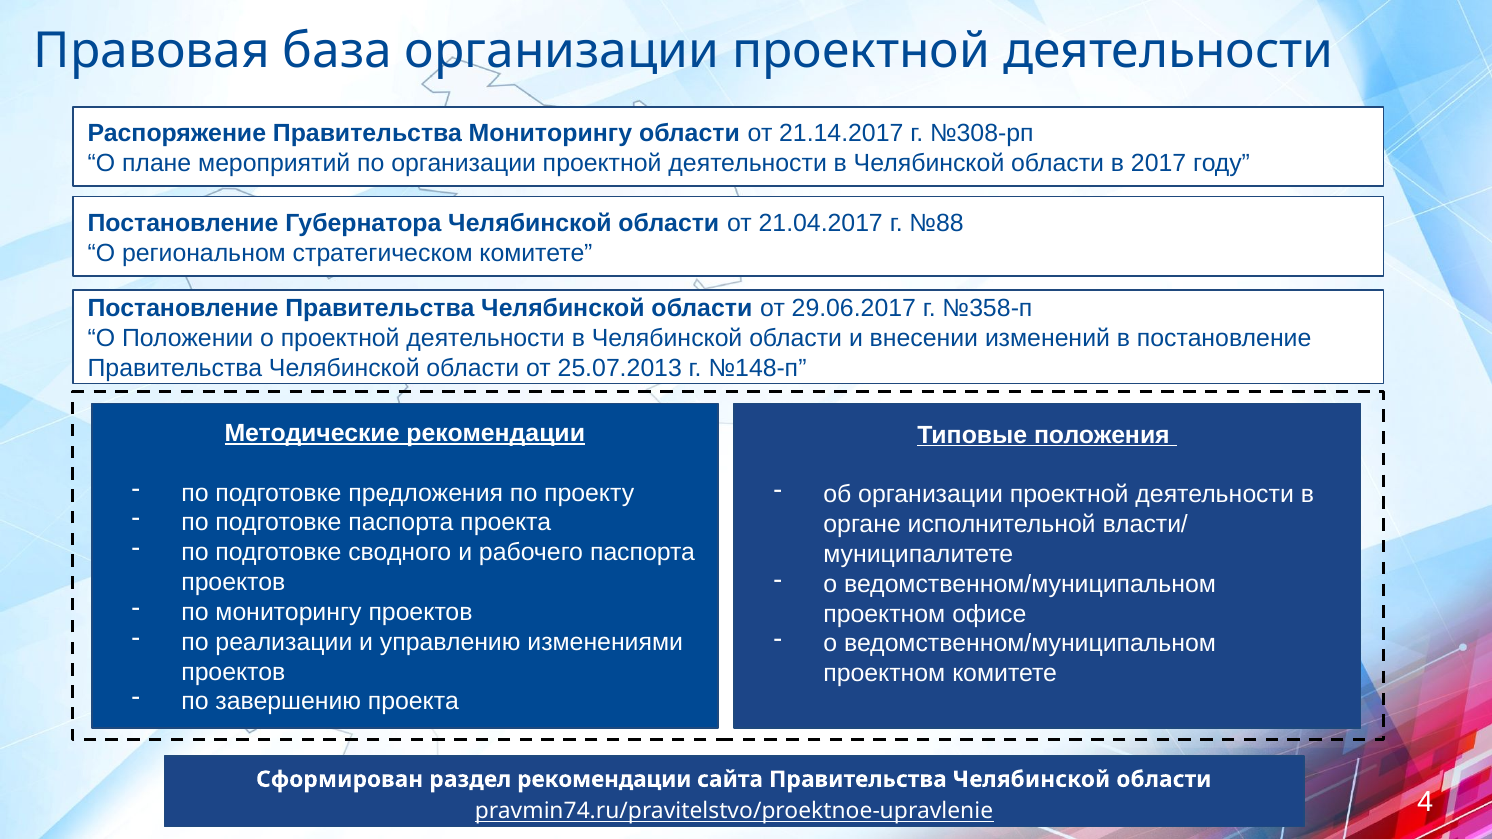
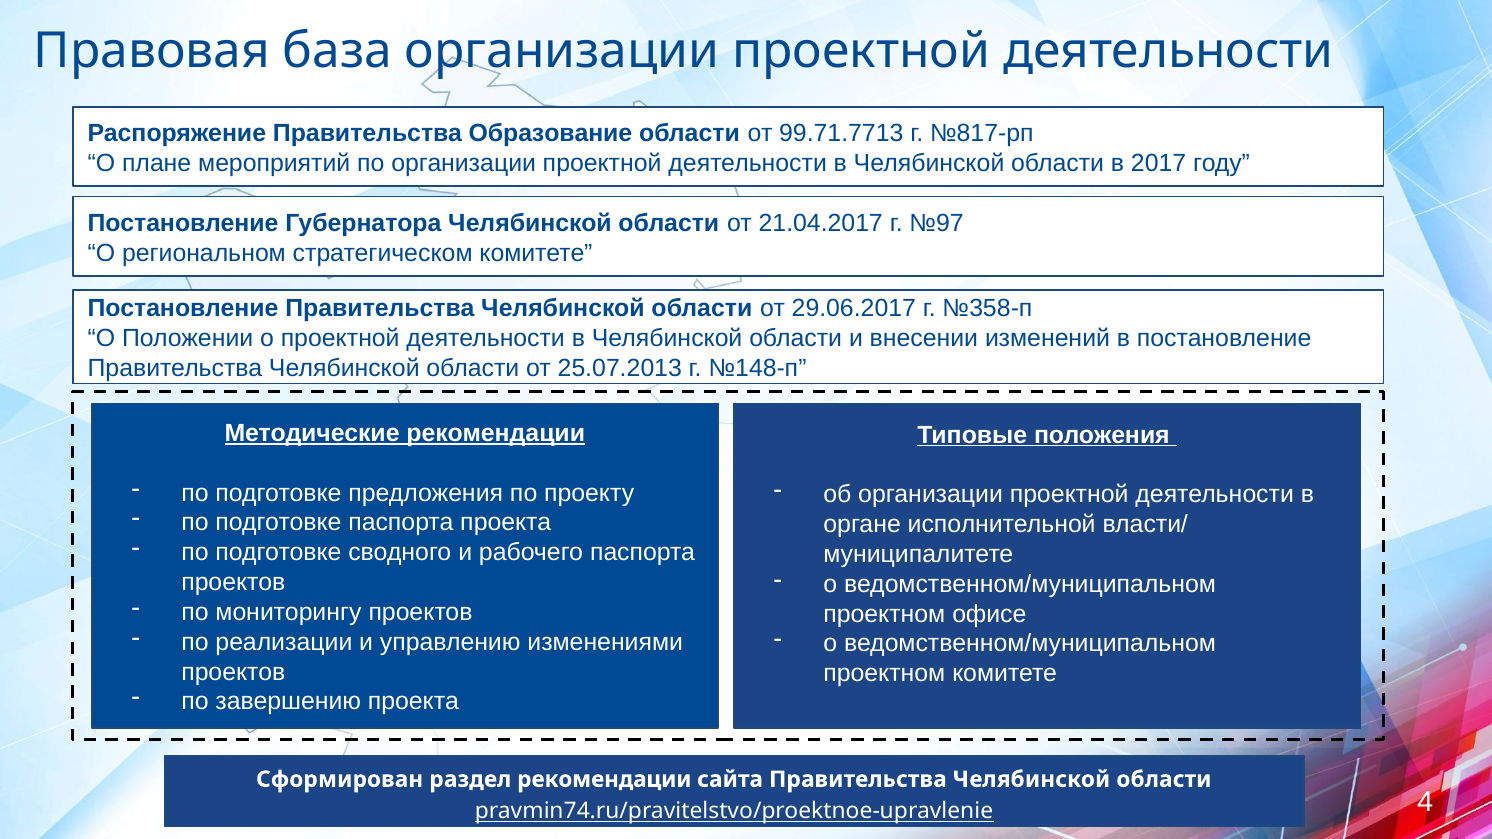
Правительства Мониторингу: Мониторингу -> Образование (550, 133)
21.14.2017: 21.14.2017 -> 99.71.7713 (841, 133)
№308-рп: №308-рп -> №817-рп (982, 133)
№88: №88 -> №97 (937, 223)
